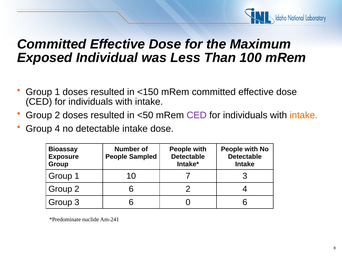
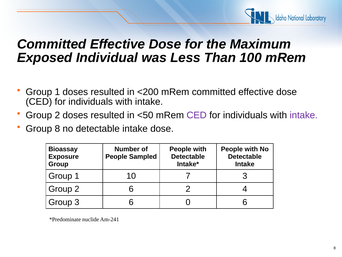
<150: <150 -> <200 (148, 92)
intake colour: orange -> purple (304, 115)
Group 4: 4 -> 8 (57, 129)
